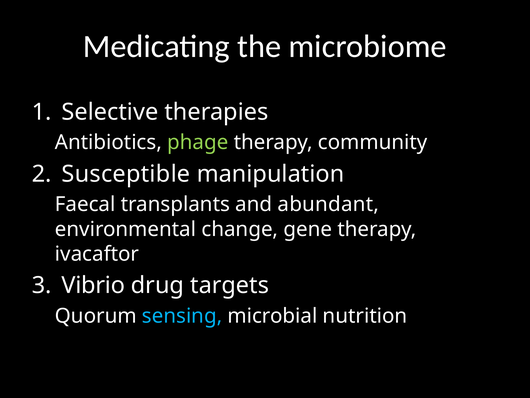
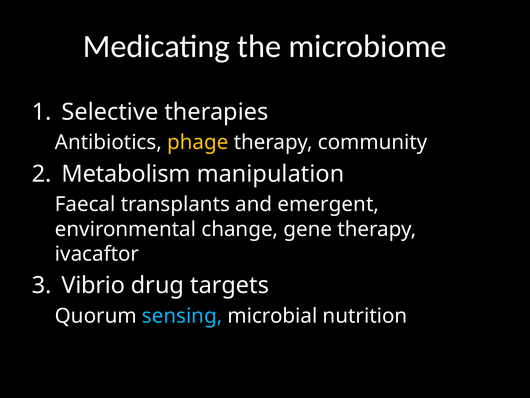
phage colour: light green -> yellow (198, 142)
Susceptible: Susceptible -> Metabolism (126, 174)
abundant: abundant -> emergent (328, 204)
